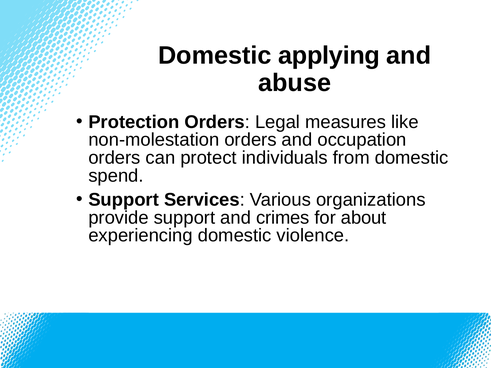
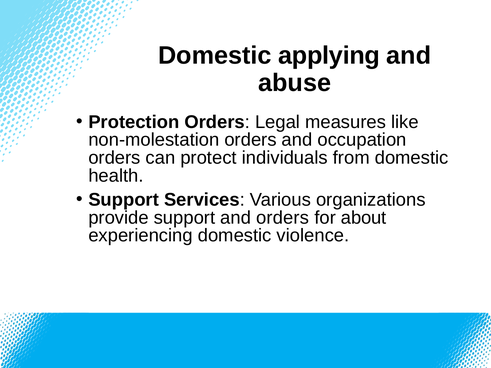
spend: spend -> health (116, 176)
and crimes: crimes -> orders (283, 218)
